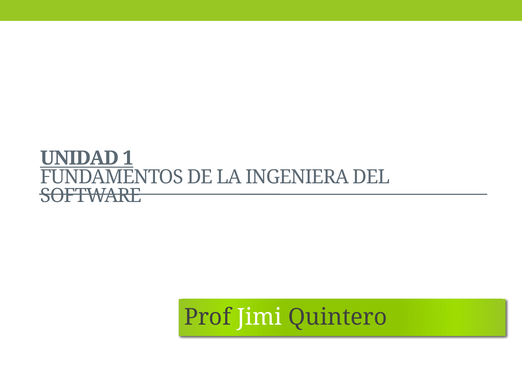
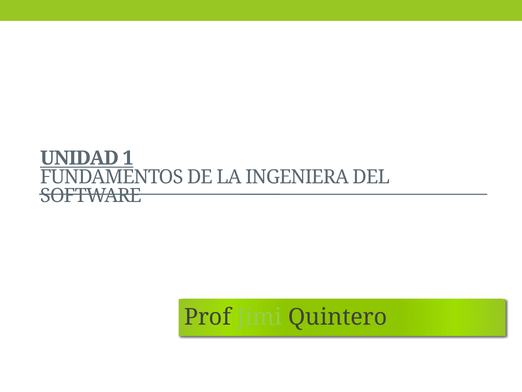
Jimi colour: white -> light green (259, 317)
